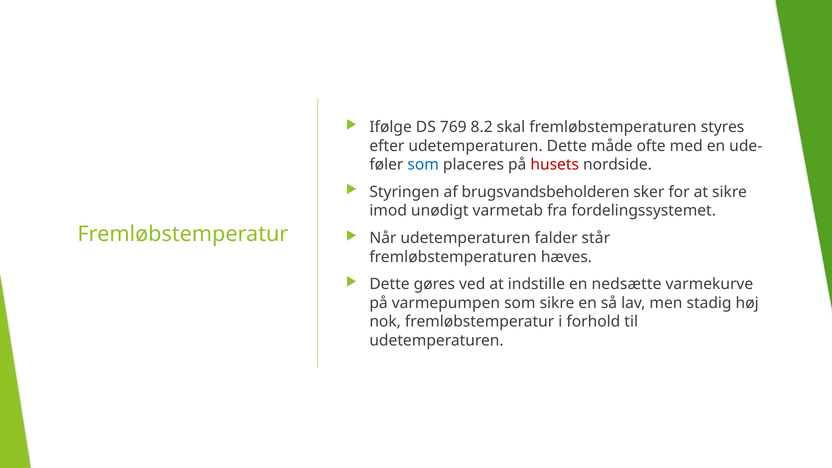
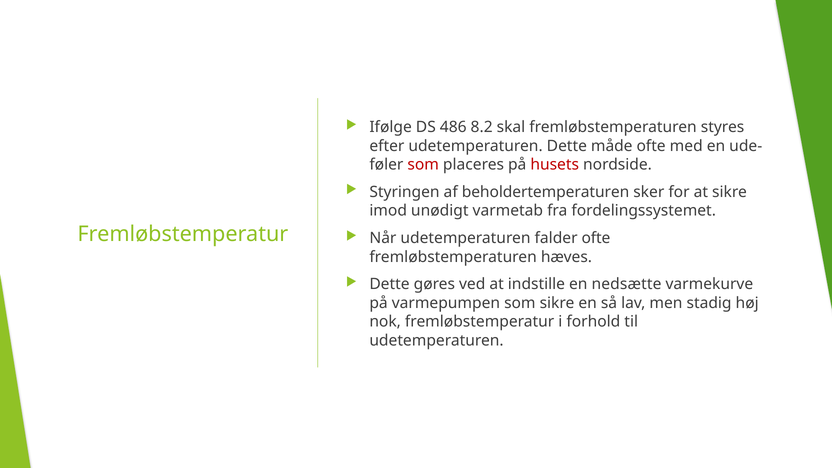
769: 769 -> 486 (453, 127)
som colour: blue -> red (423, 165)
brugsvandsbeholderen: brugsvandsbeholderen -> beholdertemperaturen (546, 192)
falder står: står -> ofte (596, 238)
